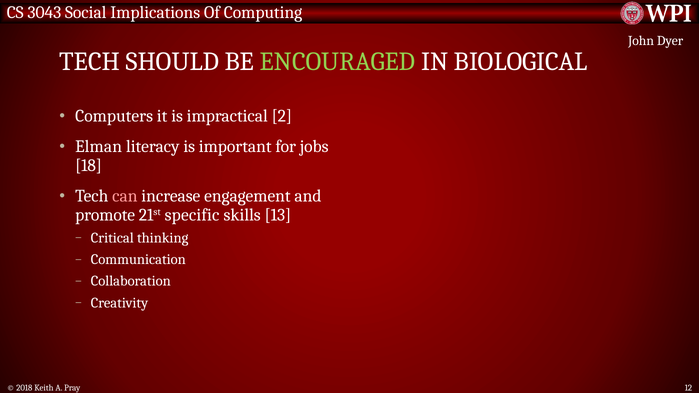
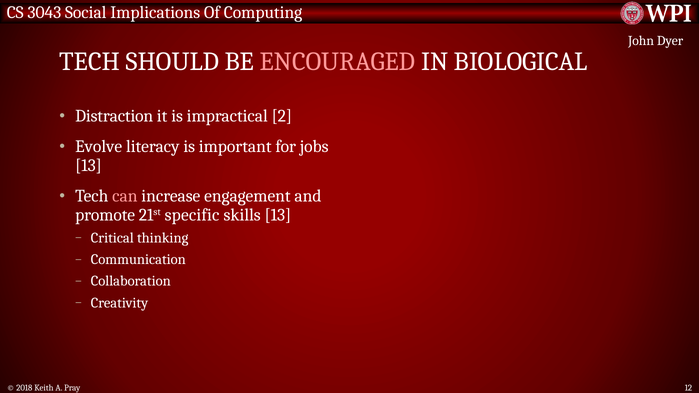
ENCOURAGED colour: light green -> pink (338, 61)
Computers: Computers -> Distraction (114, 116)
Elman: Elman -> Evolve (99, 147)
18: 18 -> 13 (89, 166)
